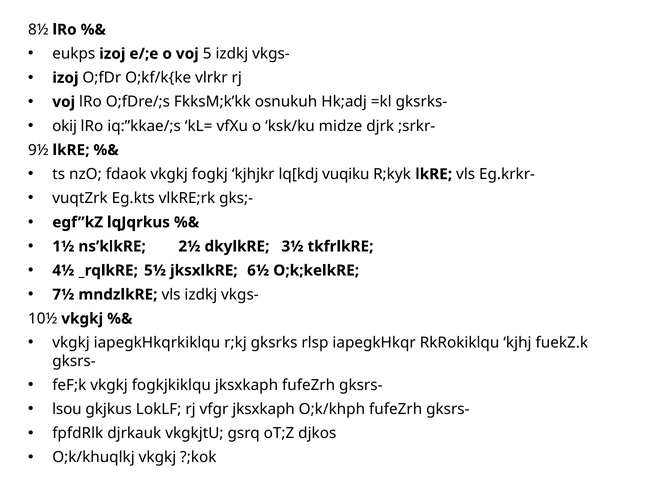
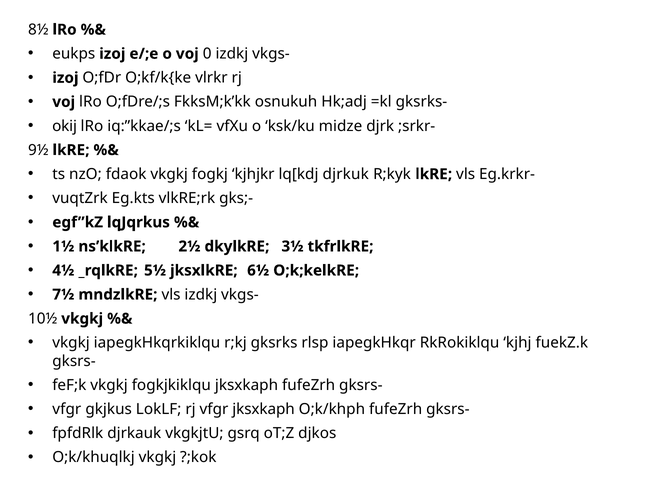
5: 5 -> 0 (207, 54)
vuqiku: vuqiku -> djrkuk (346, 174)
lsou: lsou -> vfgr (67, 409)
